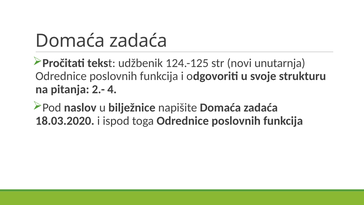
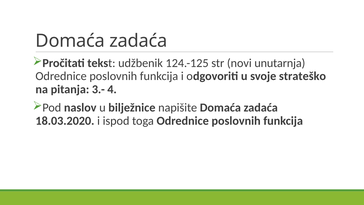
strukturu: strukturu -> strateško (302, 76)
2.-: 2.- -> 3.- (98, 89)
